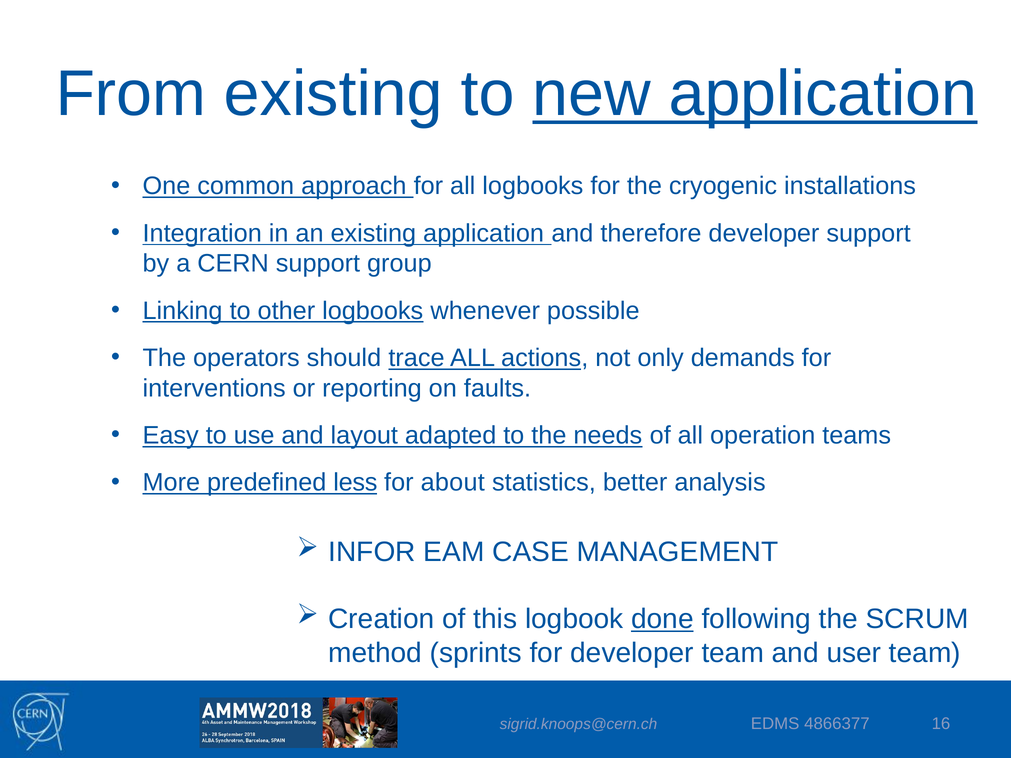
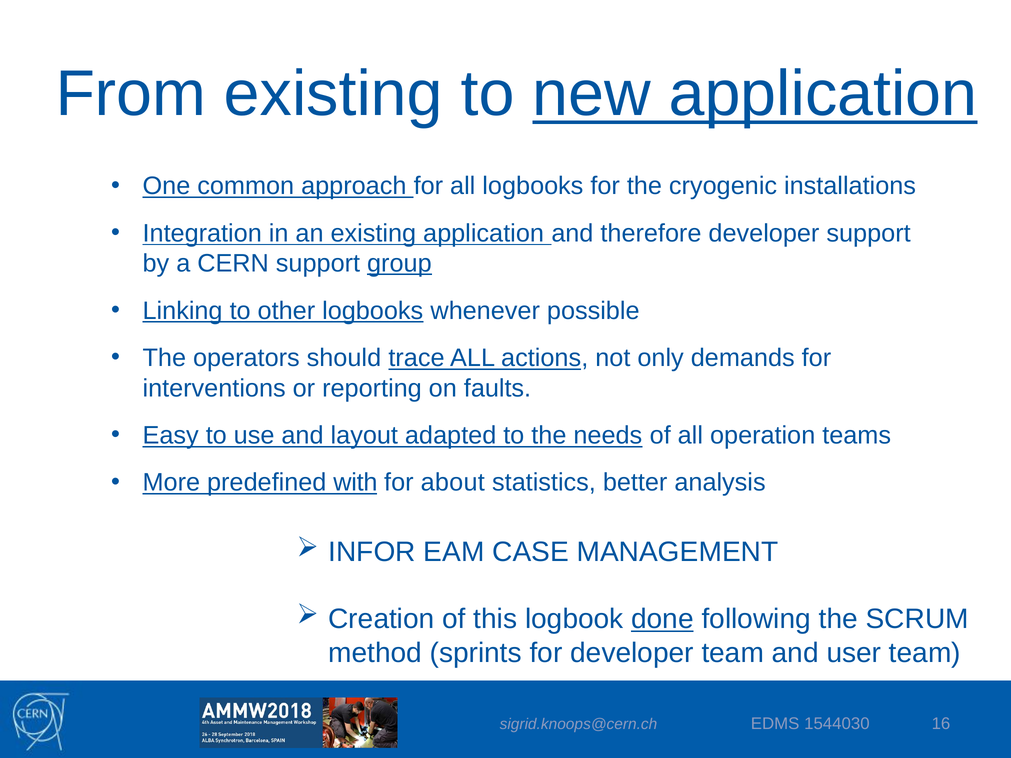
group underline: none -> present (399, 264)
less: less -> with (355, 483)
4866377: 4866377 -> 1544030 (837, 724)
